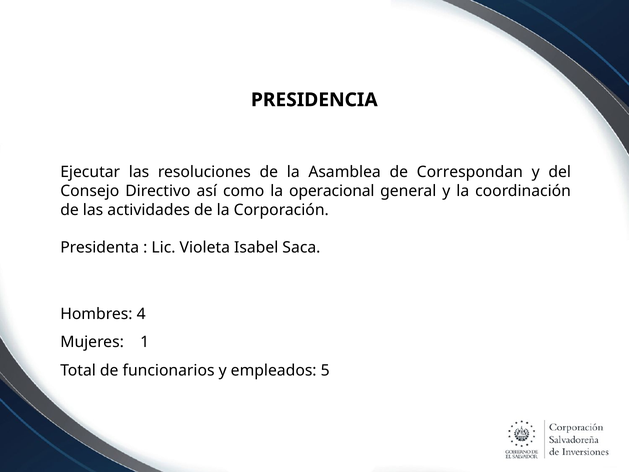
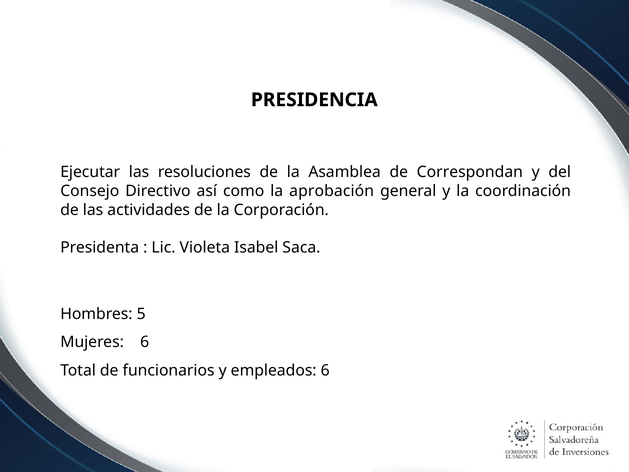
operacional: operacional -> aprobación (332, 191)
4: 4 -> 5 (141, 314)
Mujeres 1: 1 -> 6 (145, 342)
empleados 5: 5 -> 6 (325, 370)
